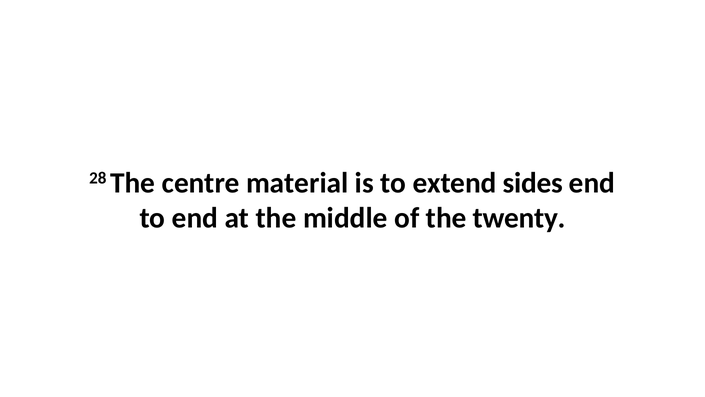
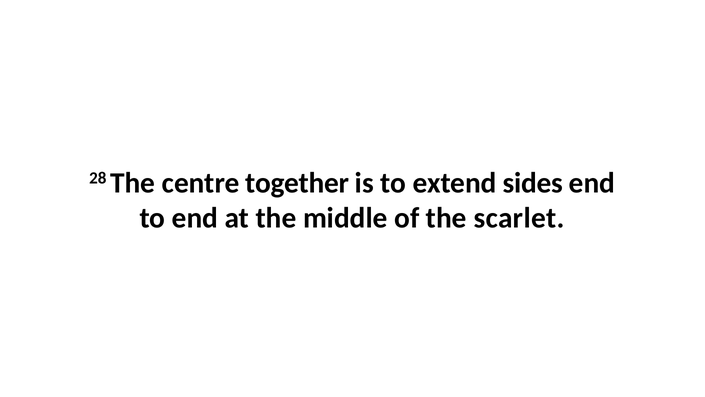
material: material -> together (297, 183)
twenty: twenty -> scarlet (519, 218)
